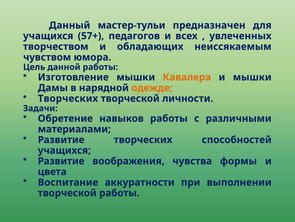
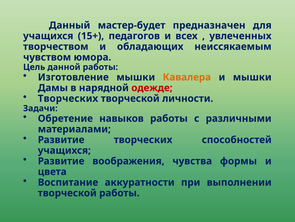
мастер-тульи: мастер-тульи -> мастер-будет (132, 25)
57+: 57+ -> 15+ (91, 36)
одежде colour: orange -> red (152, 88)
